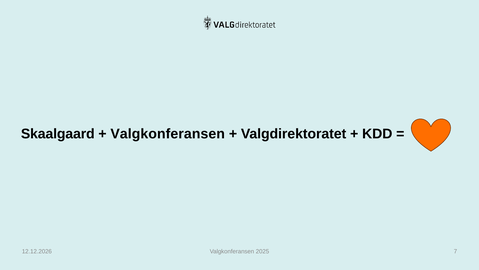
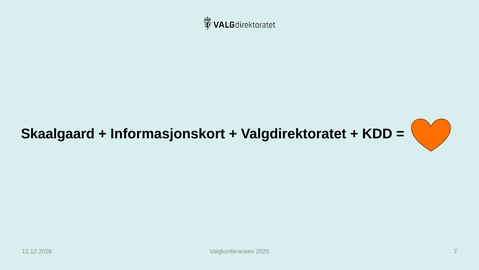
Valgkonferansen: Valgkonferansen -> Informasjonskort (168, 134)
